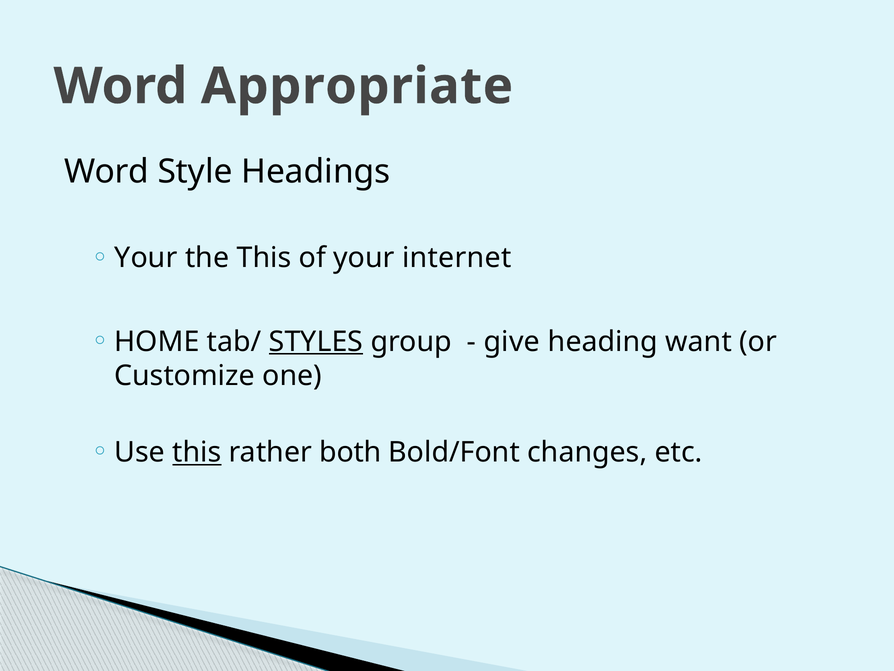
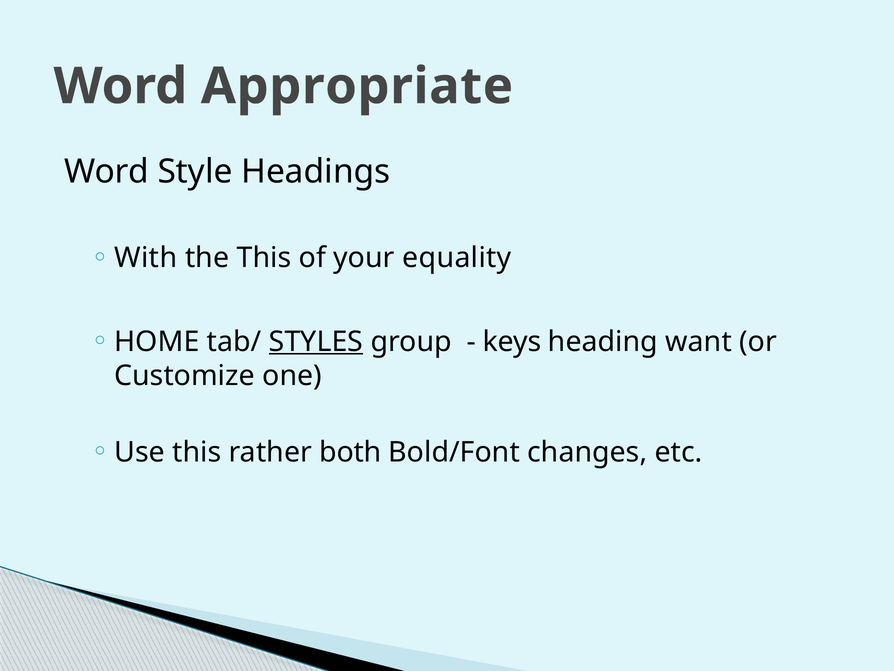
Your: Your -> With (146, 258)
internet: internet -> equality (457, 258)
give: give -> keys (512, 341)
this underline: present -> none (197, 452)
